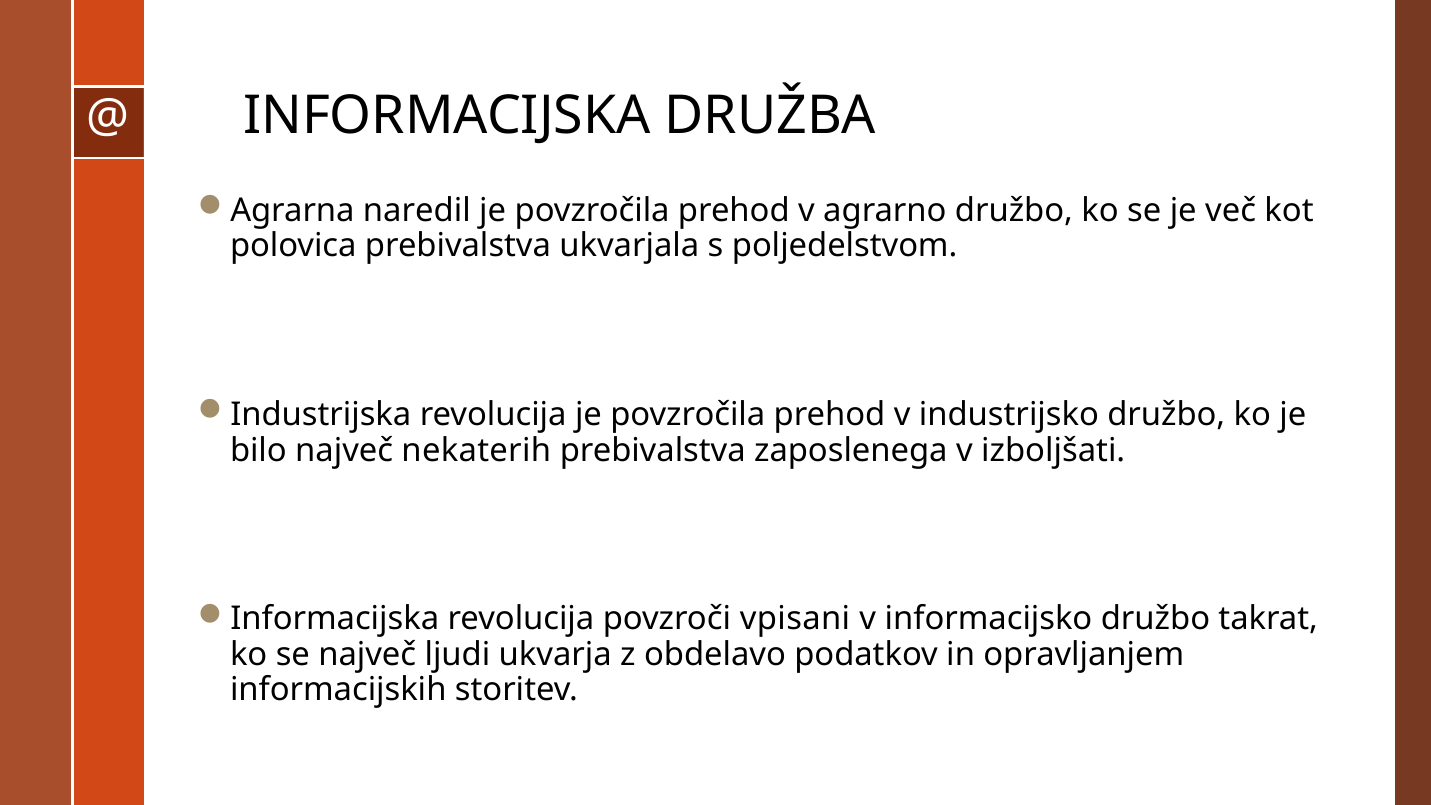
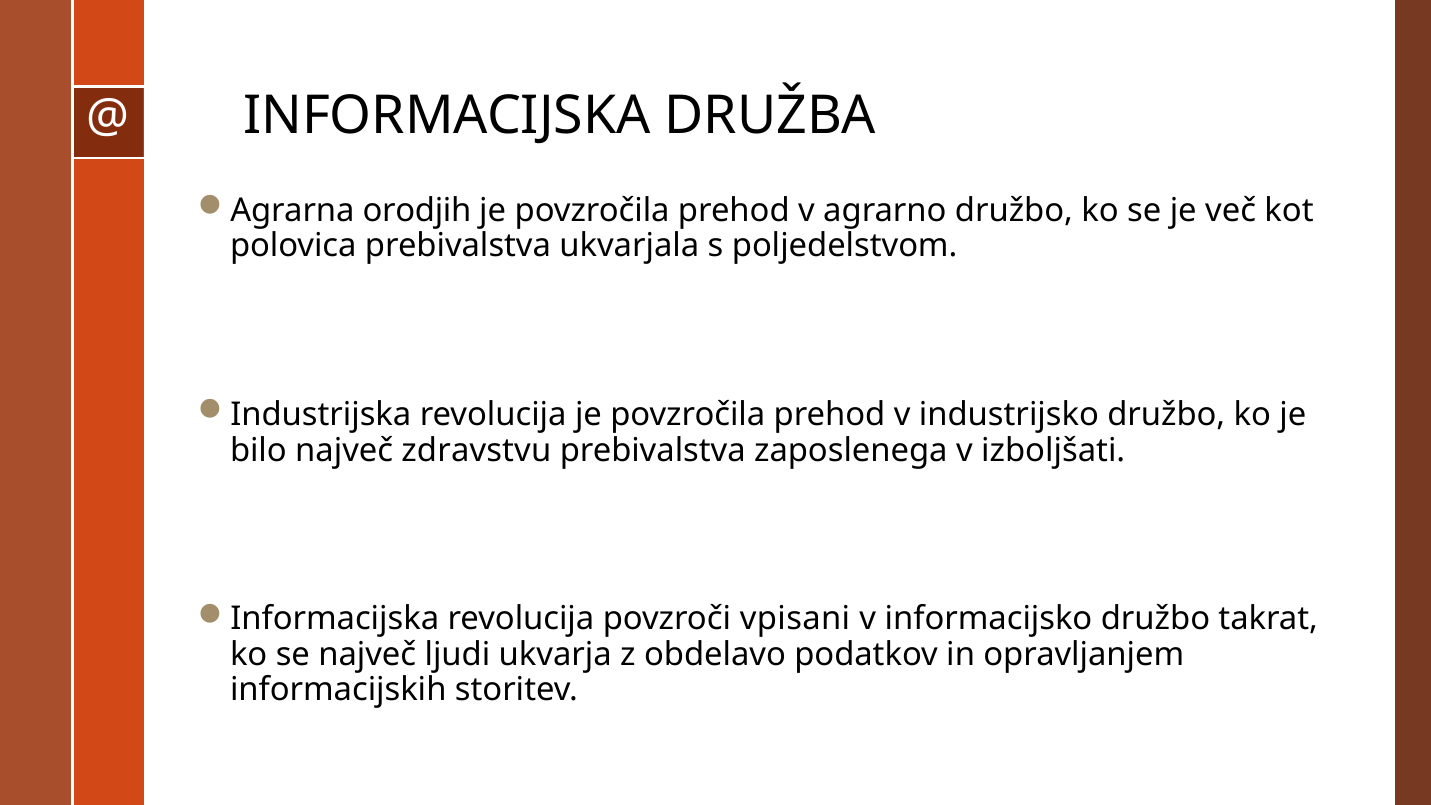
naredil: naredil -> orodjih (417, 211)
nekaterih: nekaterih -> zdravstvu (476, 450)
